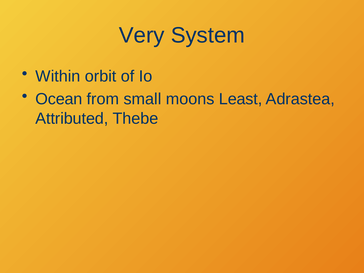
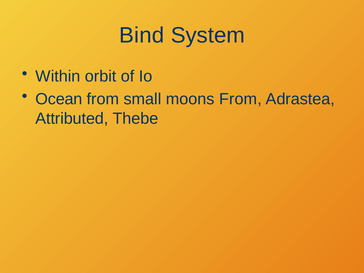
Very: Very -> Bind (142, 35)
moons Least: Least -> From (240, 99)
